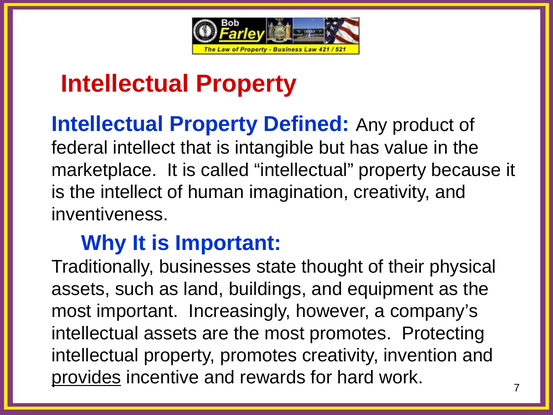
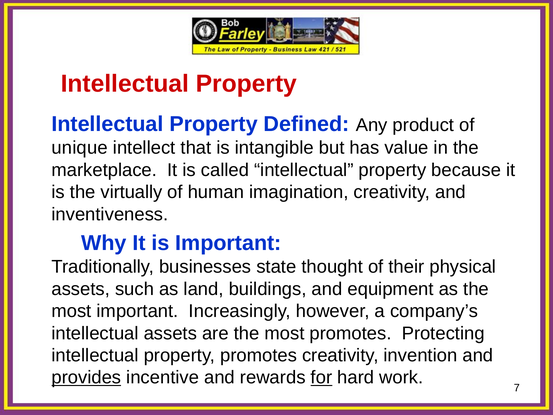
federal: federal -> unique (80, 148)
the intellect: intellect -> virtually (131, 192)
for underline: none -> present (321, 377)
